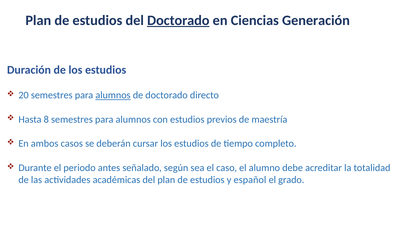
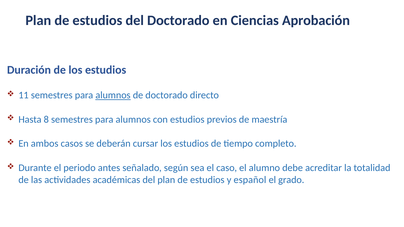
Doctorado underline: present -> none (178, 20)
Generación: Generación -> Aprobación (316, 20)
20: 20 -> 11 (24, 95)
